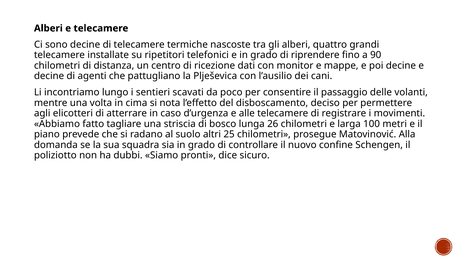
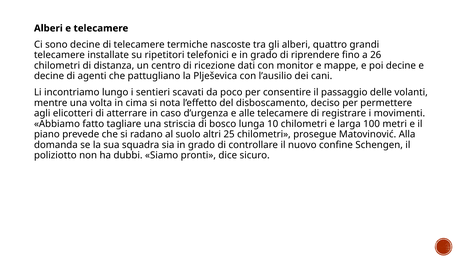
90: 90 -> 26 (376, 55)
26: 26 -> 10 (273, 124)
